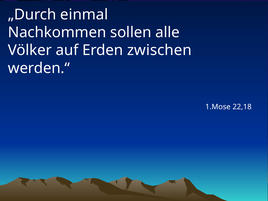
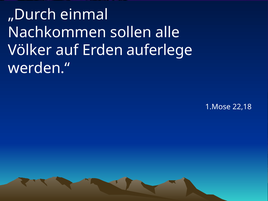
zwischen: zwischen -> auferlege (160, 50)
